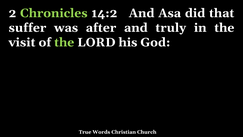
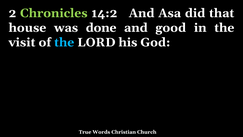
suffer: suffer -> house (27, 28)
after: after -> done (101, 28)
truly: truly -> good (171, 28)
the colour: light green -> light blue (64, 42)
